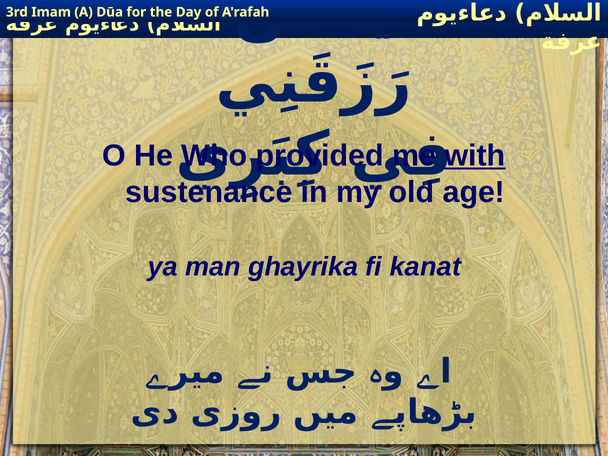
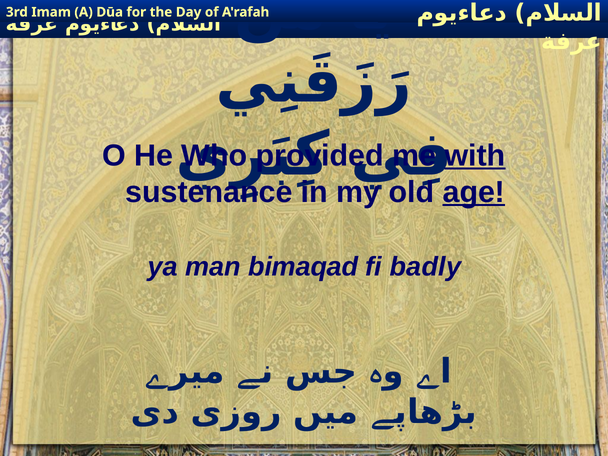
age underline: none -> present (474, 192)
ghayrika: ghayrika -> bimaqad (303, 267)
kanat: kanat -> badly (425, 267)
